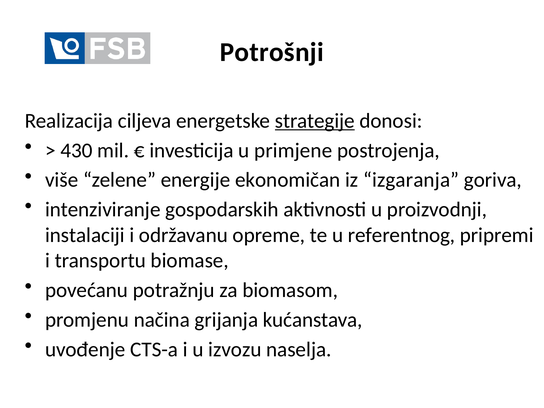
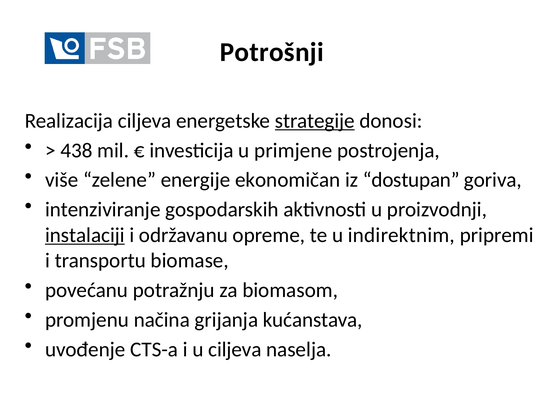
430: 430 -> 438 (76, 150)
izgaranja: izgaranja -> dostupan (411, 180)
instalaciji underline: none -> present (85, 235)
referentnog: referentnog -> indirektnim (401, 235)
u izvozu: izvozu -> ciljeva (235, 349)
